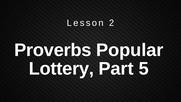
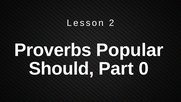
Lottery: Lottery -> Should (61, 69)
5: 5 -> 0 (144, 69)
